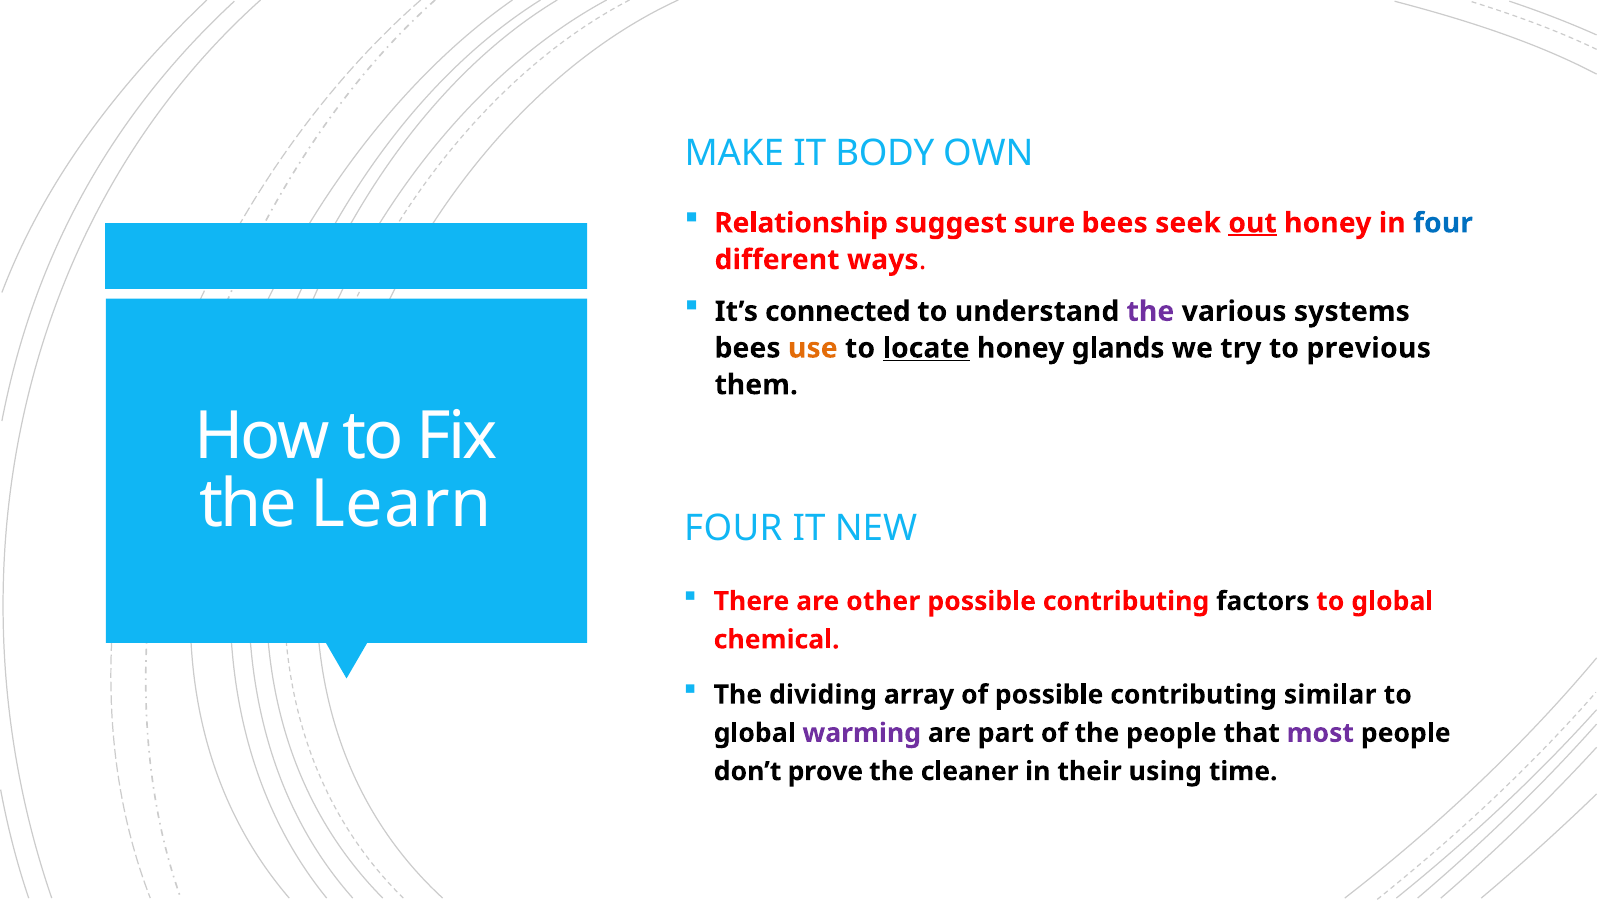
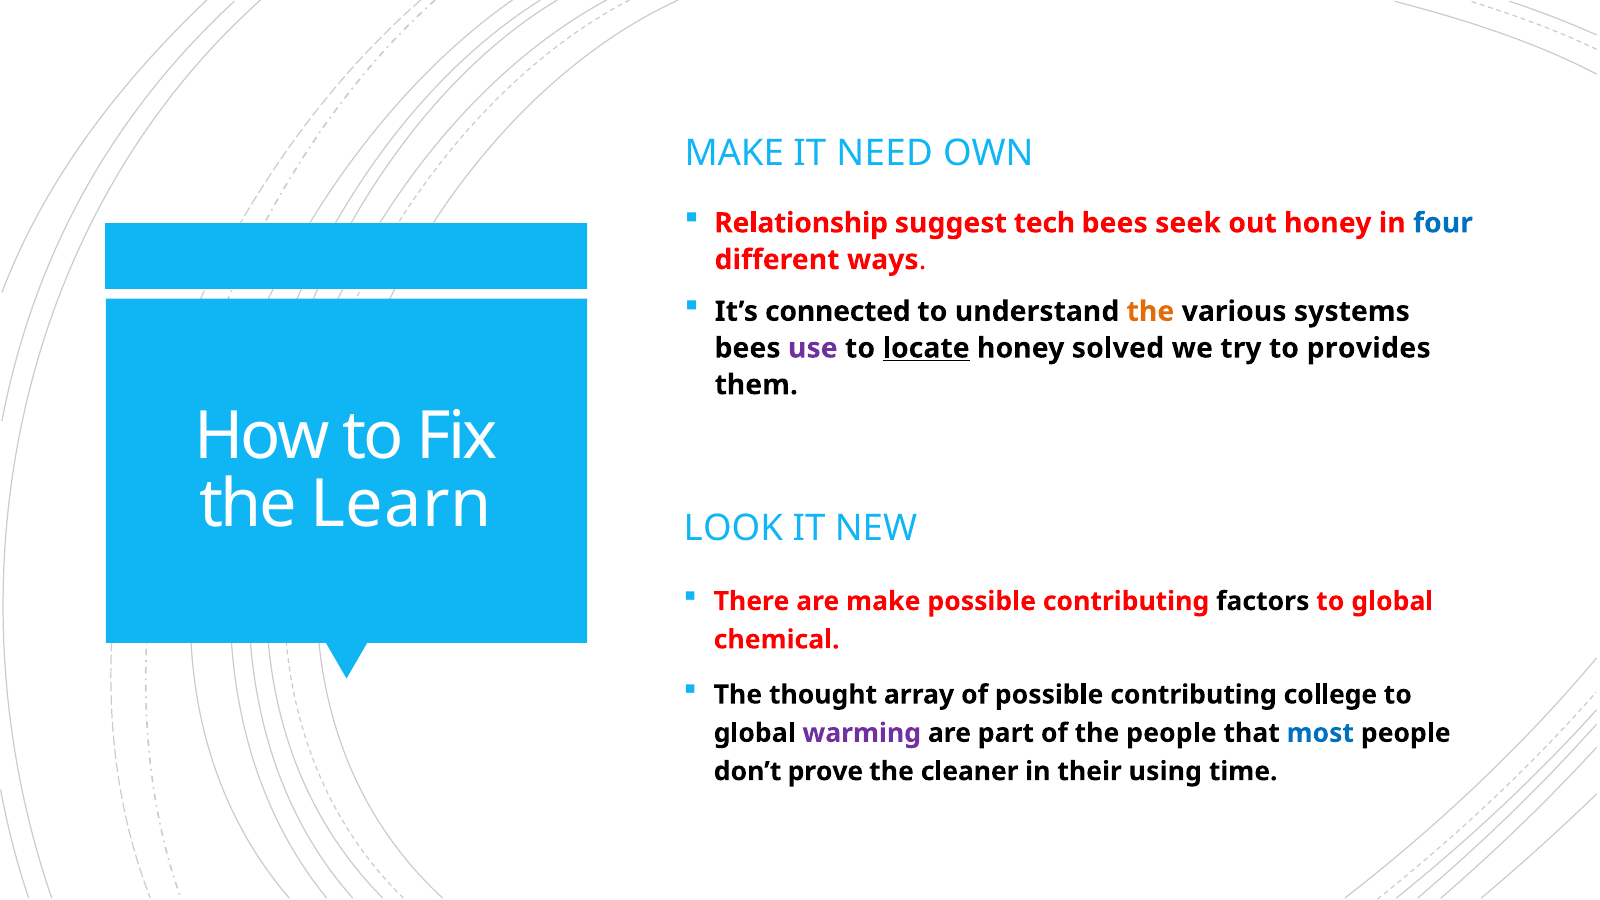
BODY: BODY -> NEED (885, 153)
sure: sure -> tech (1044, 223)
out underline: present -> none (1253, 223)
the colour: purple -> orange (1150, 311)
use colour: orange -> purple (813, 348)
glands: glands -> solved (1118, 348)
previous: previous -> provides (1369, 348)
FOUR: FOUR -> LOOK (733, 529)
are other: other -> make (883, 601)
dividing: dividing -> thought (823, 695)
similar: similar -> college (1330, 695)
most colour: purple -> blue (1320, 733)
